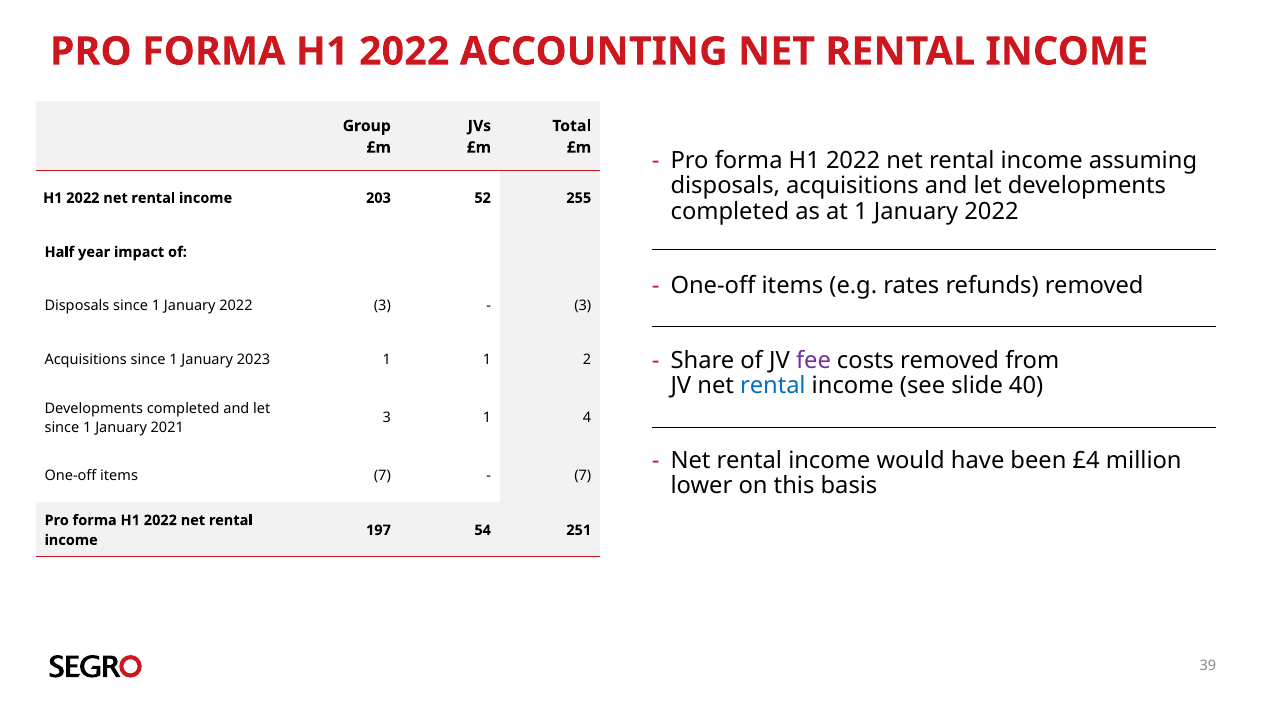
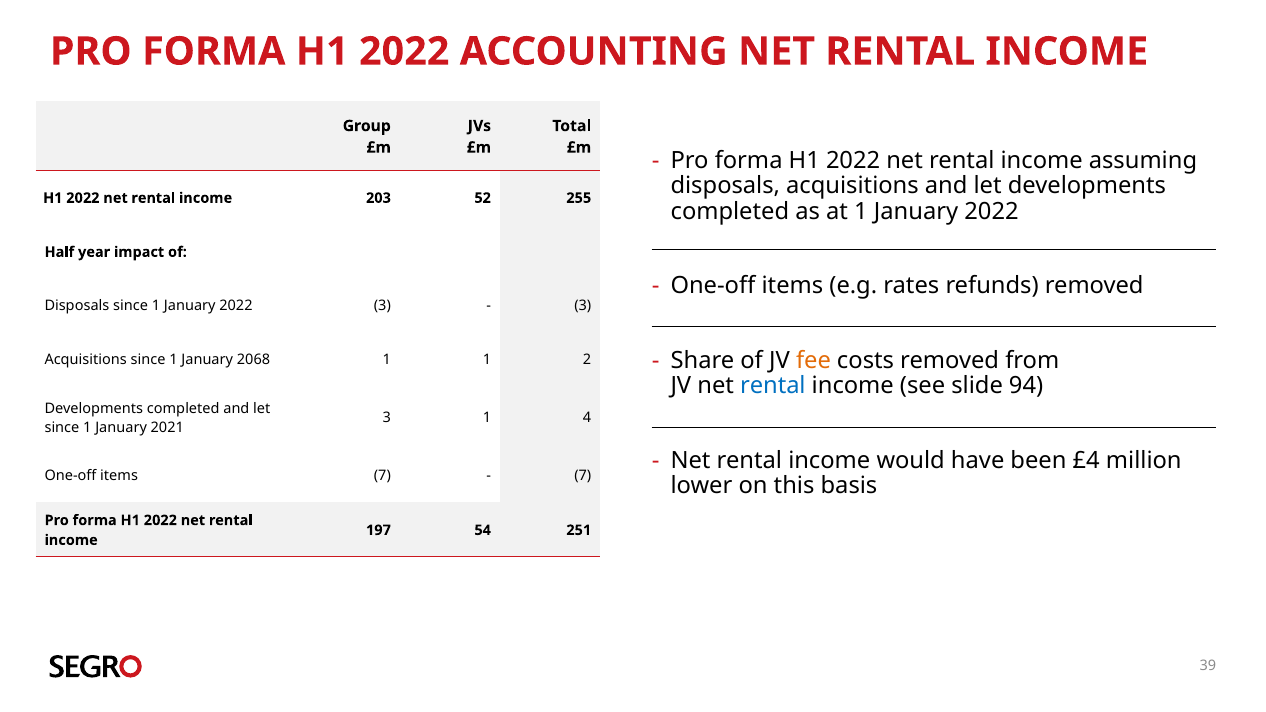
fee colour: purple -> orange (813, 360)
2023: 2023 -> 2068 (253, 360)
40: 40 -> 94 (1026, 386)
